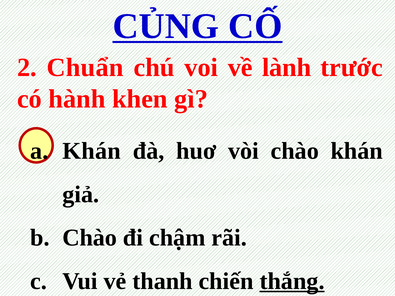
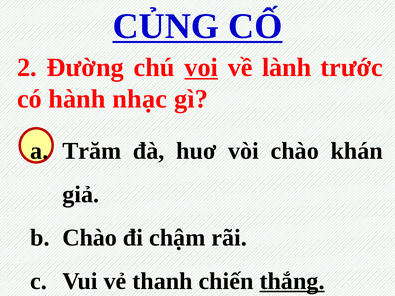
Chuẩn: Chuẩn -> Đường (85, 67)
voi underline: none -> present (201, 67)
khen: khen -> nhạc (140, 99)
Khán: Khán -> Trăm (92, 151)
